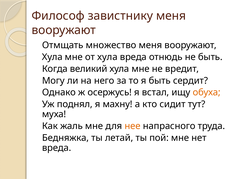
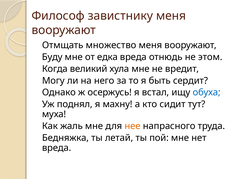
Хула: Хула -> Буду (52, 57)
от хула: хула -> едка (107, 57)
не быть: быть -> этом (210, 57)
обуха colour: orange -> blue (207, 93)
